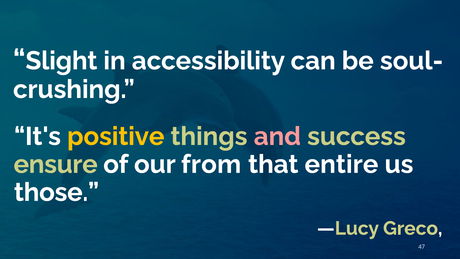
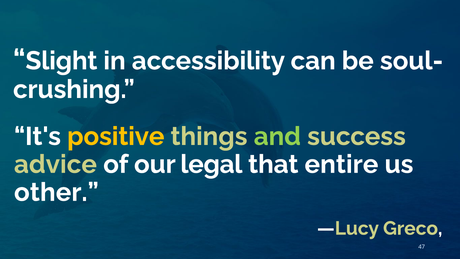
and colour: pink -> light green (277, 136)
ensure: ensure -> advice (55, 164)
from: from -> legal (211, 164)
those: those -> other (56, 192)
